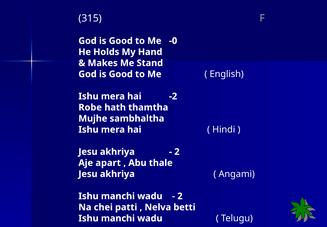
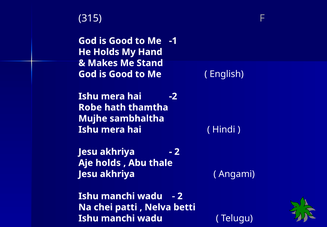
-0: -0 -> -1 (173, 41)
Aje apart: apart -> holds (108, 162)
